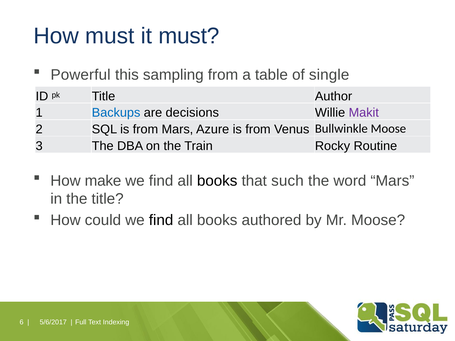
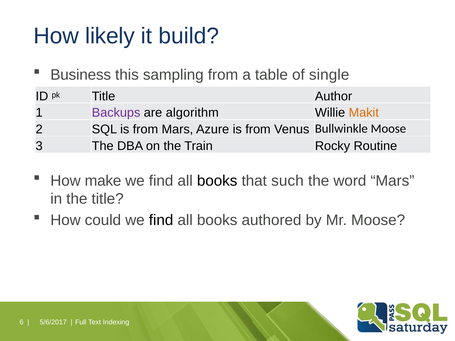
How must: must -> likely (110, 36)
it must: must -> build (189, 36)
Powerful: Powerful -> Business (81, 75)
Backups colour: blue -> purple (116, 113)
decisions: decisions -> algorithm (192, 113)
Makit colour: purple -> orange (364, 113)
